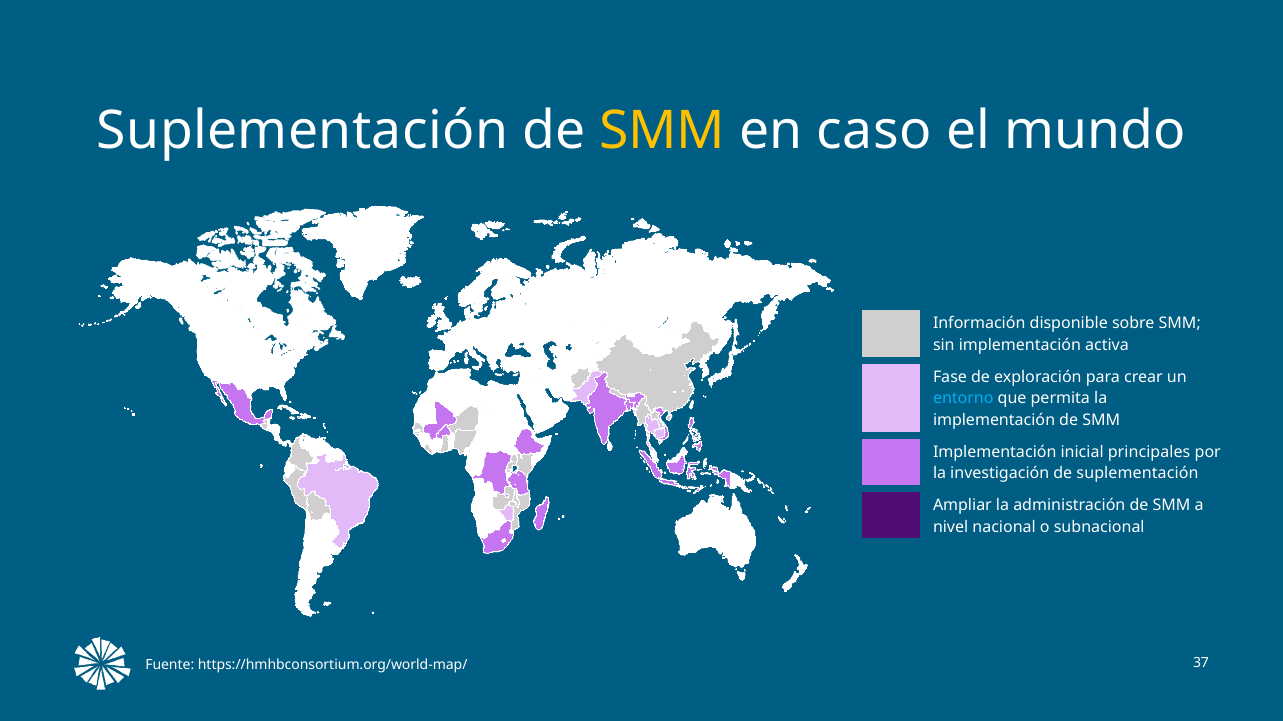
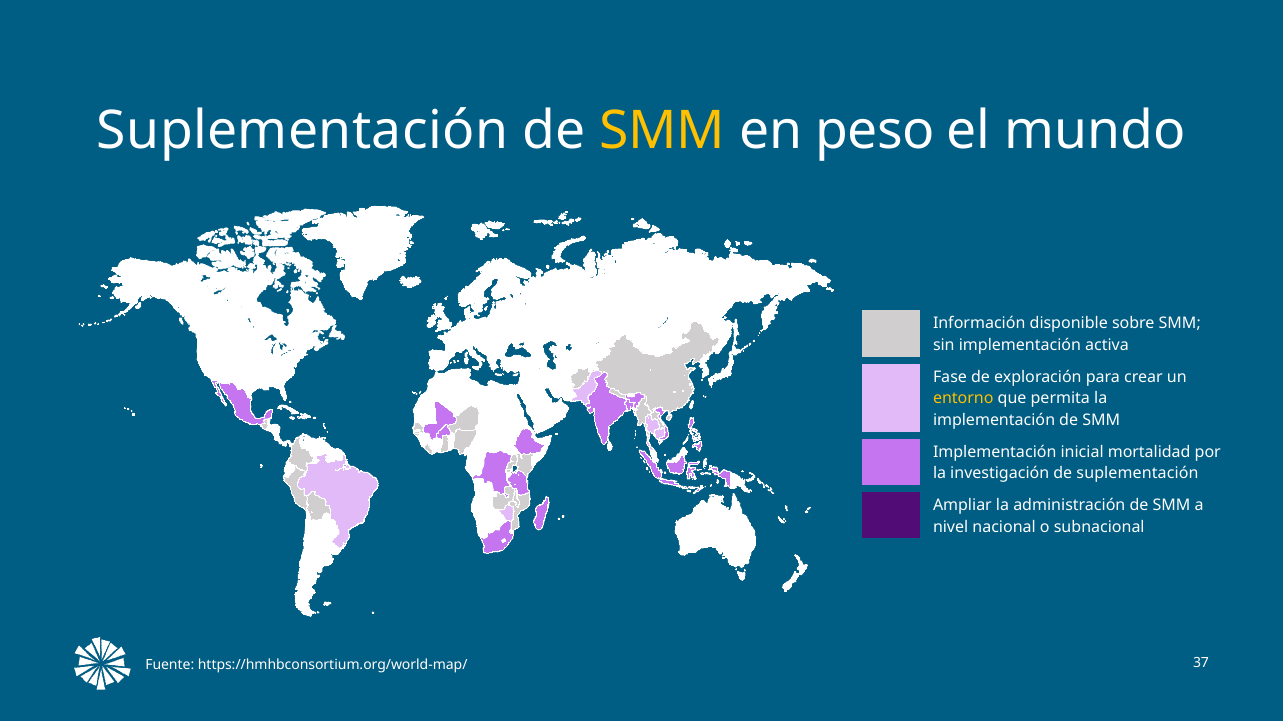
caso: caso -> peso (875, 131)
entorno colour: light blue -> yellow (963, 399)
principales: principales -> mortalidad (1149, 452)
